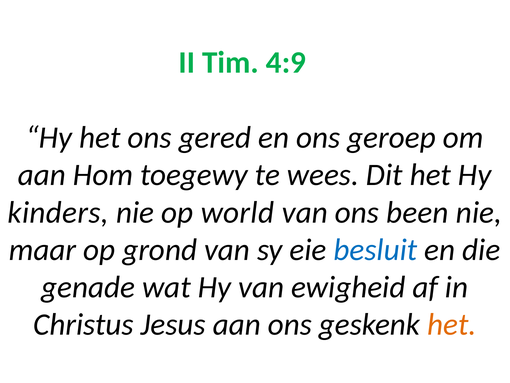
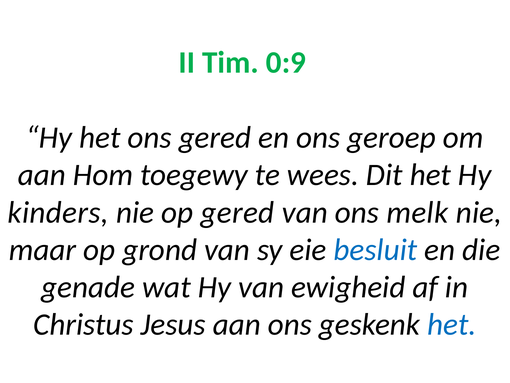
4:9: 4:9 -> 0:9 (286, 63)
op world: world -> gered (237, 212)
been: been -> melk (417, 212)
het colour: orange -> blue (452, 324)
